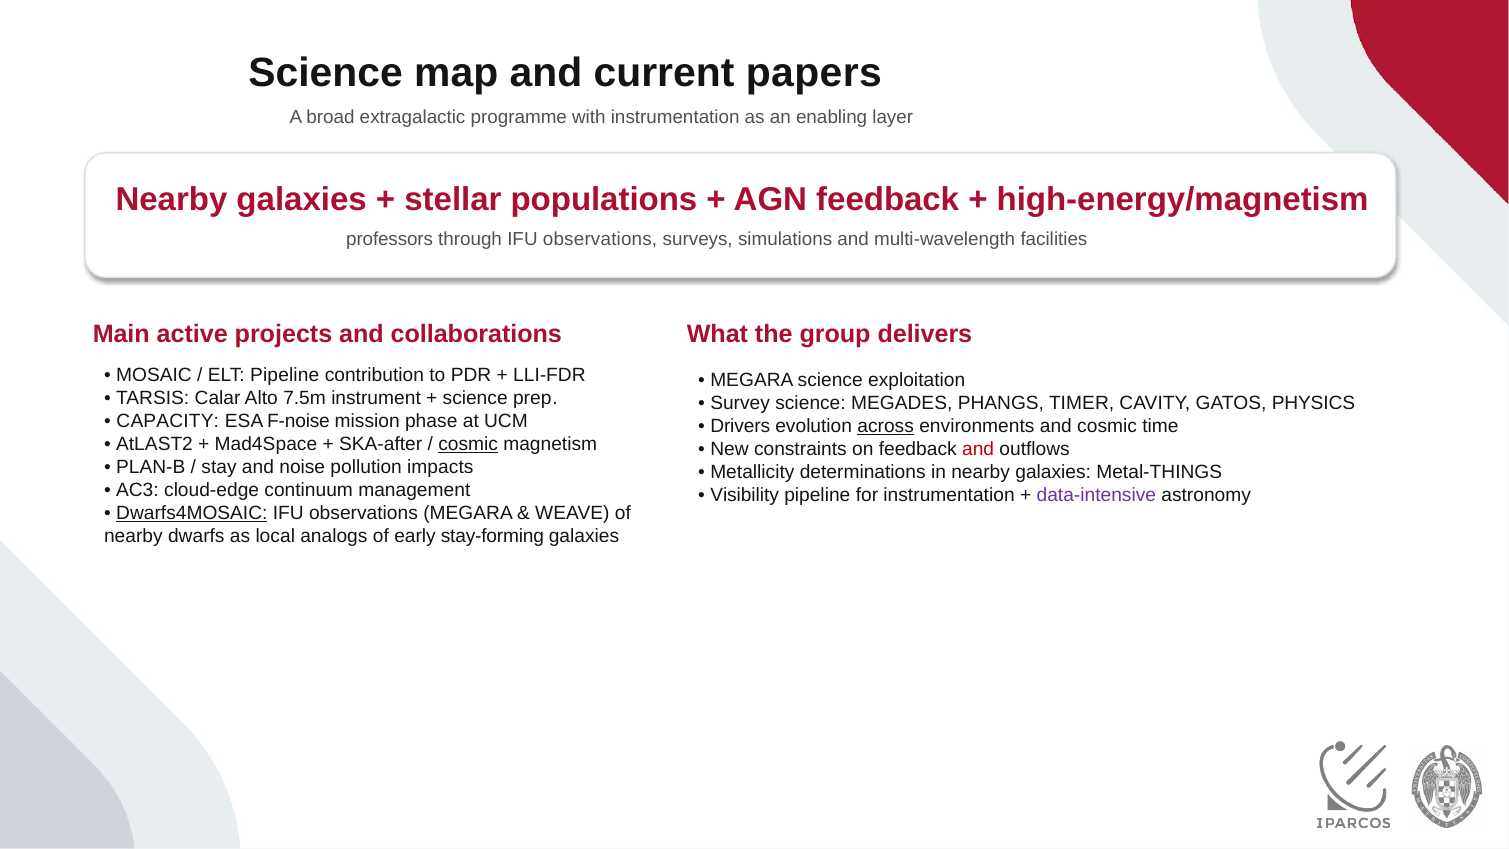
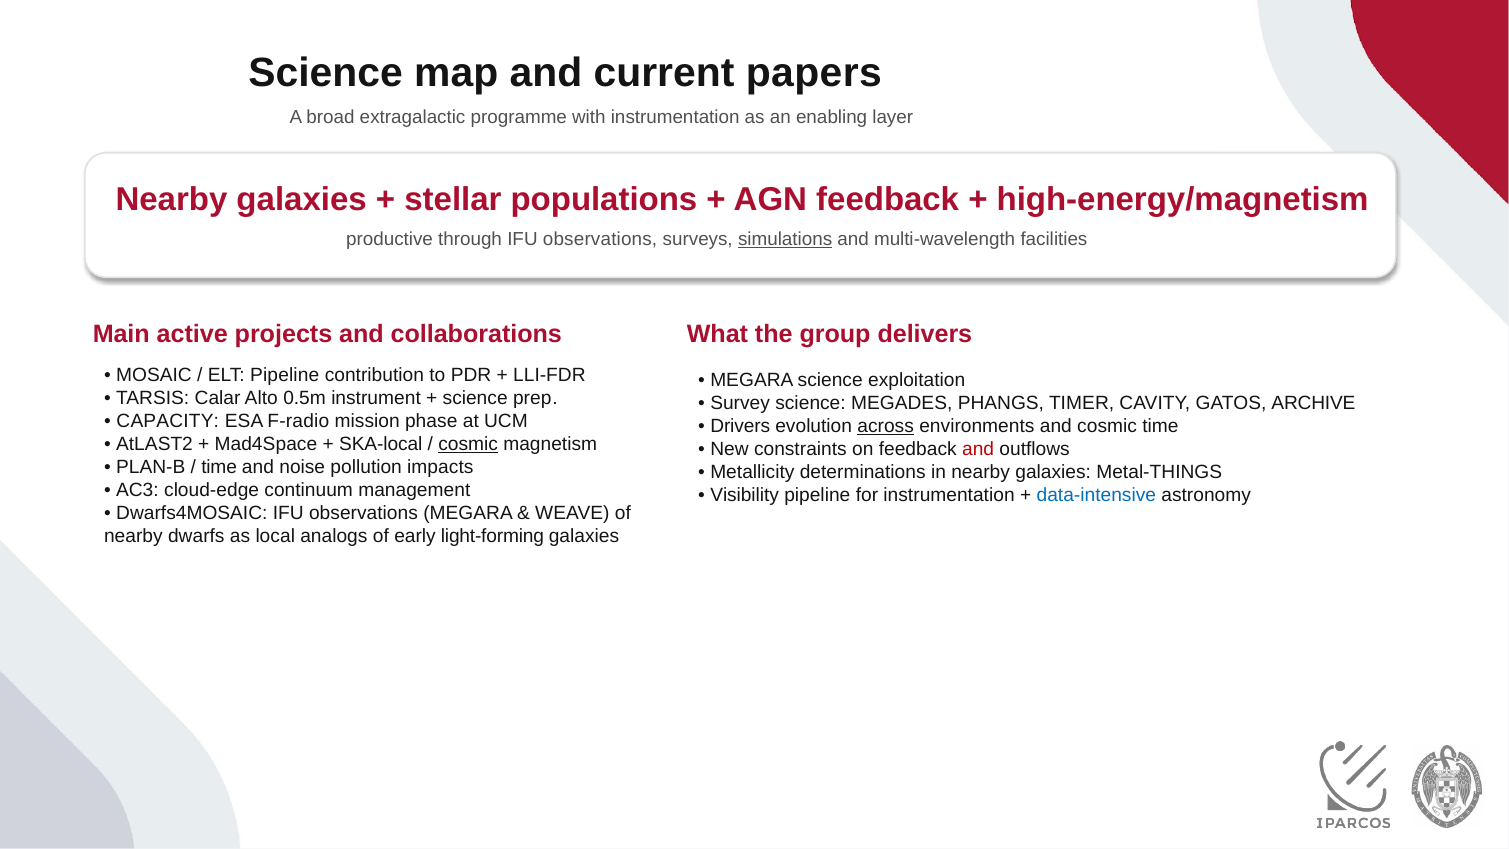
professors: professors -> productive (390, 239)
simulations underline: none -> present (785, 239)
7.5m: 7.5m -> 0.5m (305, 398)
PHYSICS: PHYSICS -> ARCHIVE (1313, 403)
F-noise: F-noise -> F-radio (298, 421)
SKA-after: SKA-after -> SKA-local (381, 444)
stay: stay -> time (219, 467)
data-intensive colour: purple -> blue (1096, 495)
Dwarfs4MOSAIC underline: present -> none (192, 513)
stay-forming: stay-forming -> light-forming (492, 536)
